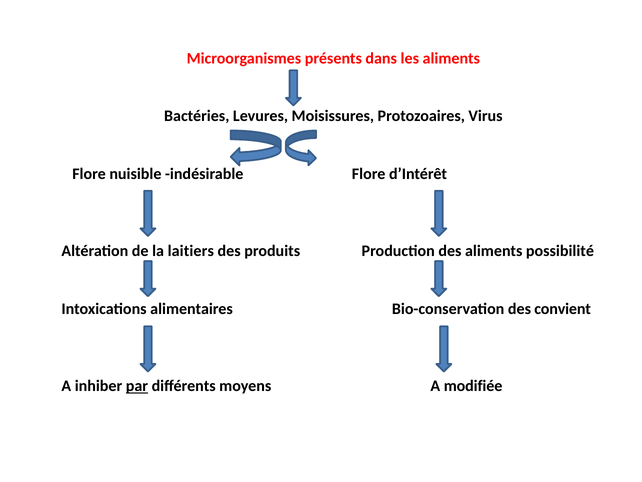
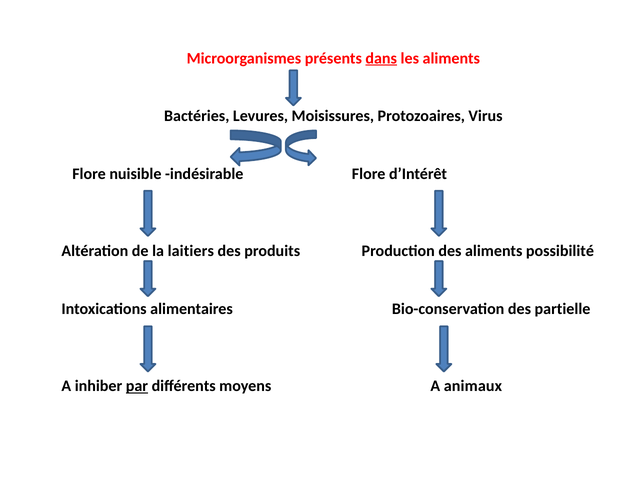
dans underline: none -> present (381, 58)
convient: convient -> partielle (563, 309)
modifiée: modifiée -> animaux (473, 386)
